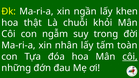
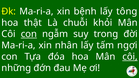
ngần: ngần -> bệnh (85, 11)
khen: khen -> tông (127, 11)
con underline: none -> present (29, 34)
toàn: toàn -> ngợi (127, 45)
